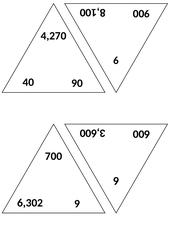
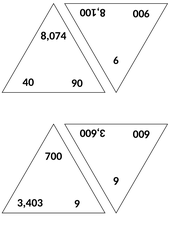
4,270: 4,270 -> 8,074 (54, 36)
6,302: 6,302 -> 3,403 (30, 202)
